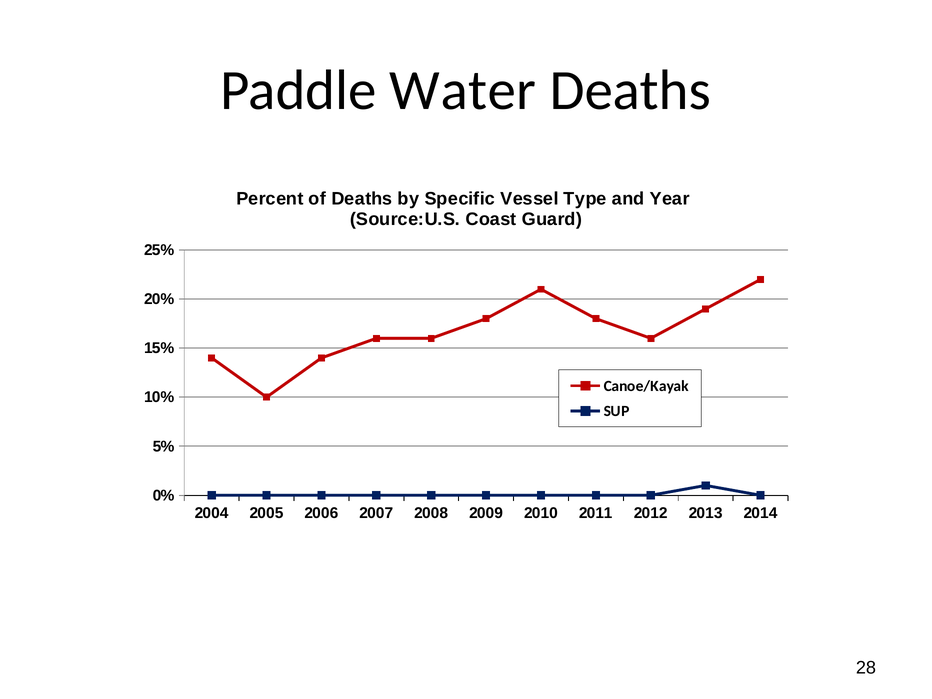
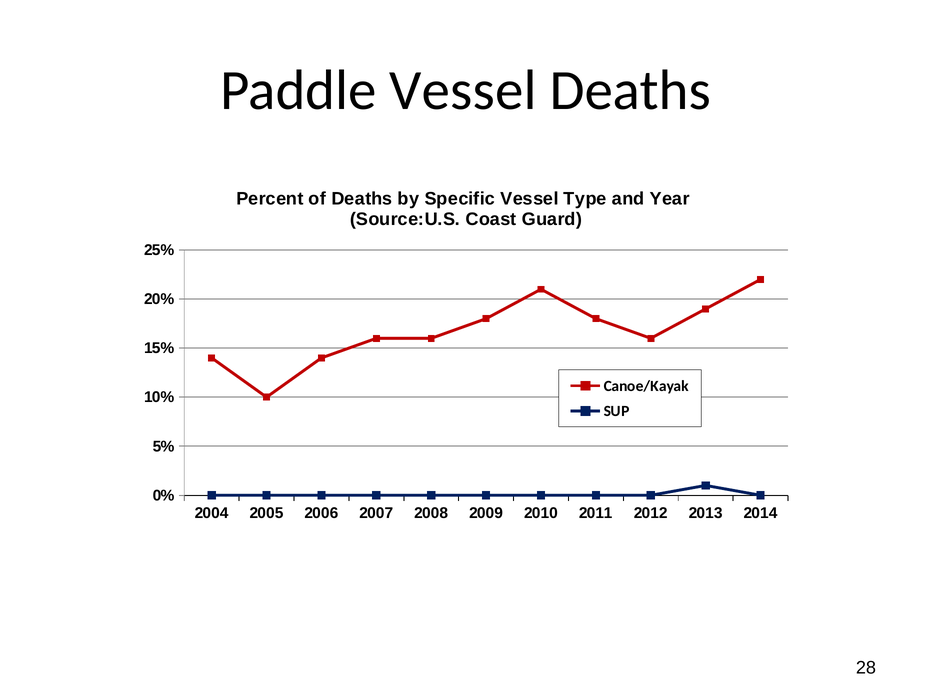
Paddle Water: Water -> Vessel (463, 90)
